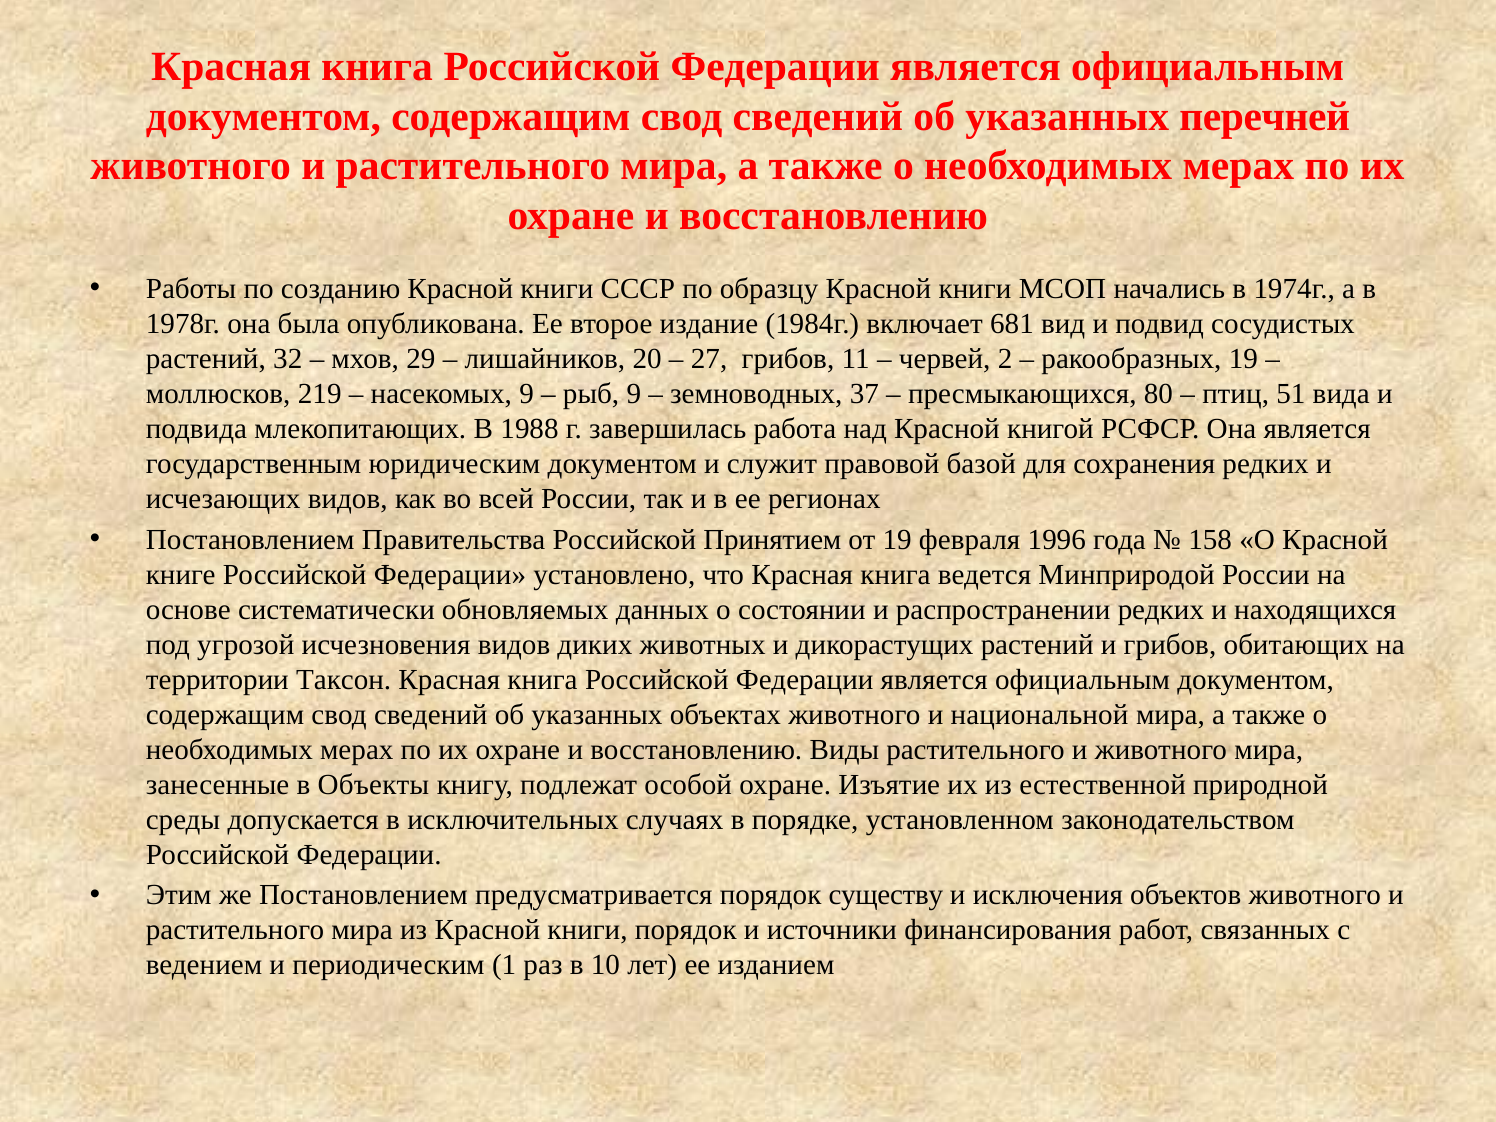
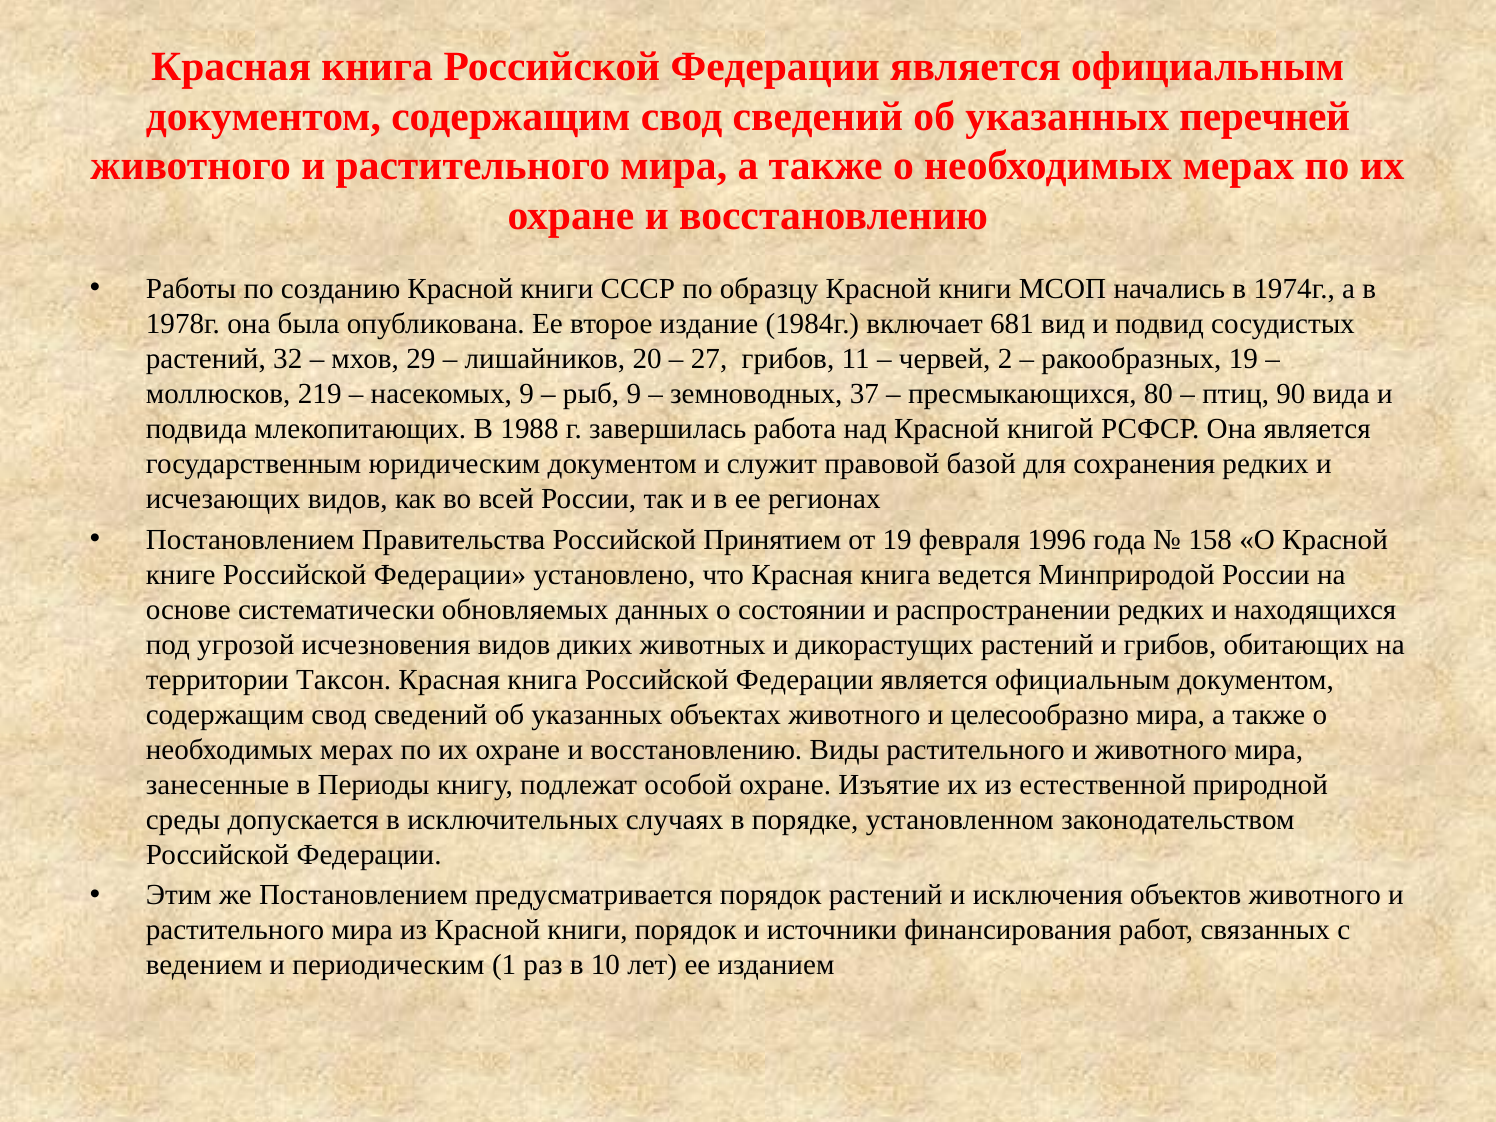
51: 51 -> 90 (1291, 394)
национальной: национальной -> целесообразно (1040, 714)
Объекты: Объекты -> Периоды (374, 784)
порядок существу: существу -> растений (886, 895)
